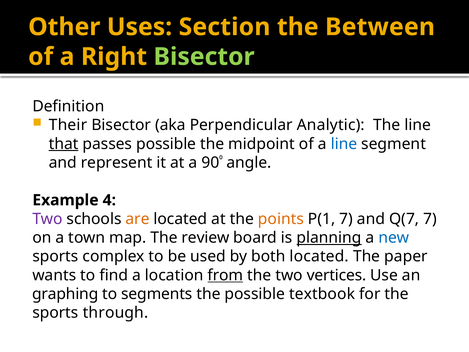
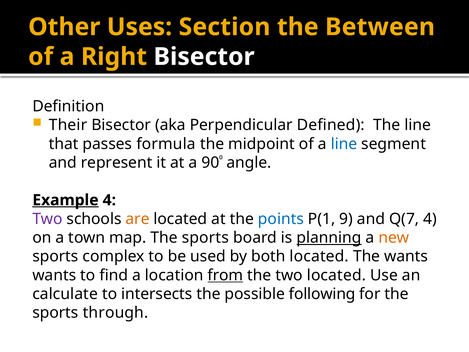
Bisector colour: light green -> white (204, 57)
Analytic: Analytic -> Defined (331, 125)
that underline: present -> none (64, 144)
passes possible: possible -> formula (166, 144)
Example underline: none -> present (65, 200)
points colour: orange -> blue (281, 219)
P(1 7: 7 -> 9 (346, 219)
Q(7 7: 7 -> 4 (430, 219)
map The review: review -> sports (205, 238)
new colour: blue -> orange (394, 238)
The paper: paper -> wants (406, 256)
two vertices: vertices -> located (336, 275)
graphing: graphing -> calculate (65, 294)
segments: segments -> intersects (157, 294)
textbook: textbook -> following (322, 294)
